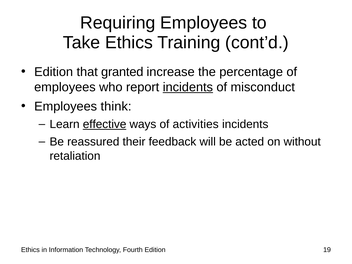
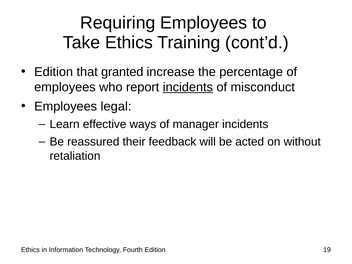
think: think -> legal (116, 106)
effective underline: present -> none (105, 124)
activities: activities -> manager (196, 124)
